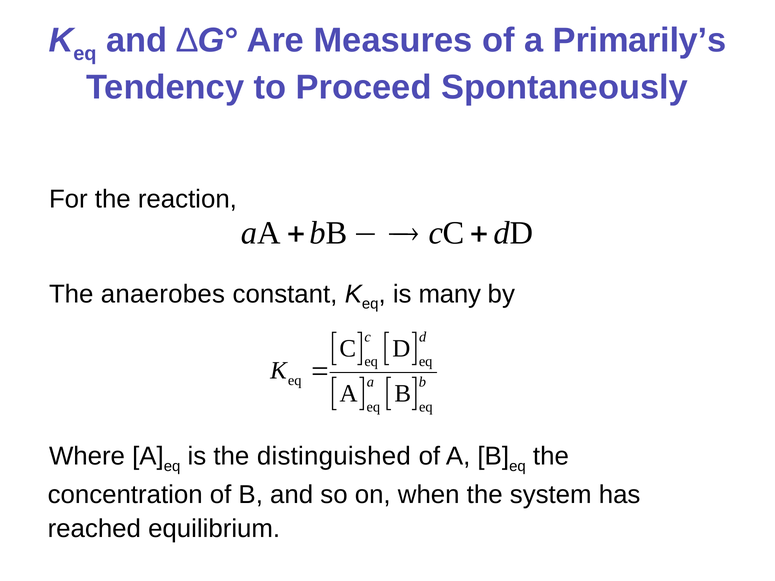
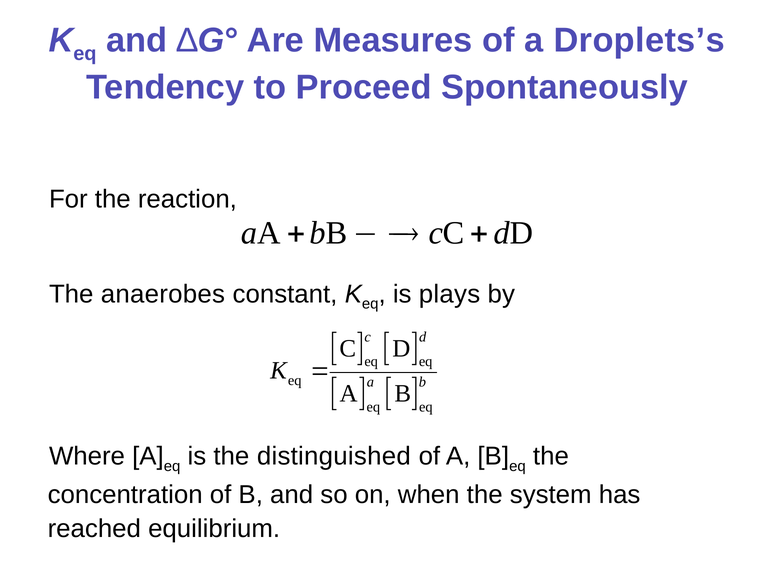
Primarily’s: Primarily’s -> Droplets’s (639, 40)
many: many -> plays (450, 294)
